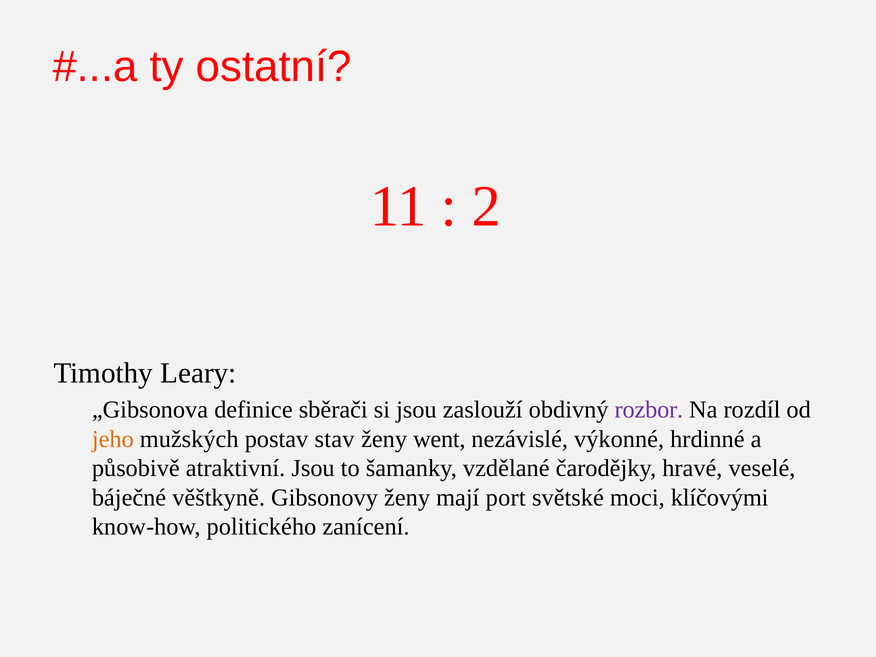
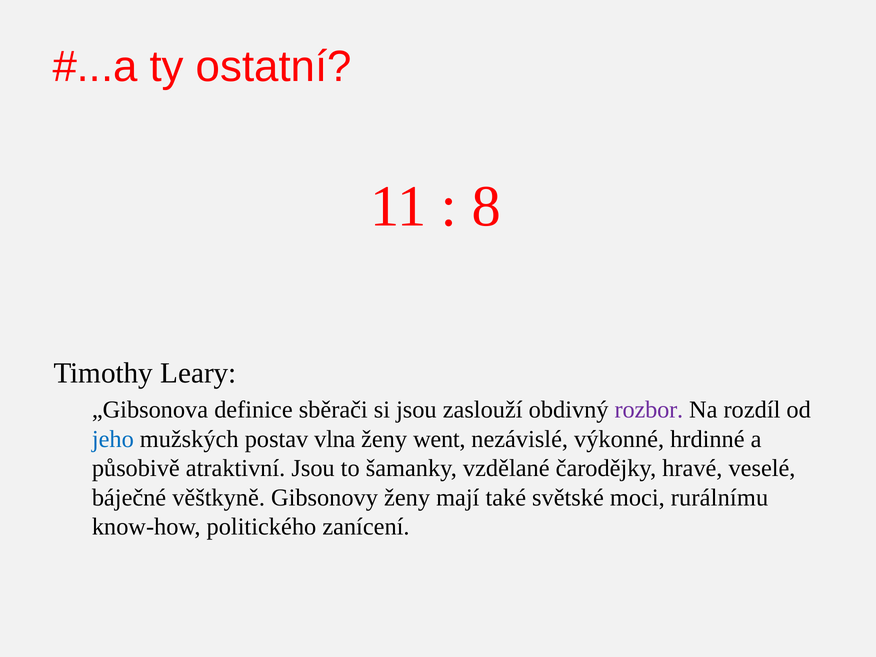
2: 2 -> 8 (486, 206)
jeho colour: orange -> blue (113, 439)
stav: stav -> vlna (335, 439)
port: port -> také (506, 498)
klíčovými: klíčovými -> rurálnímu (719, 498)
